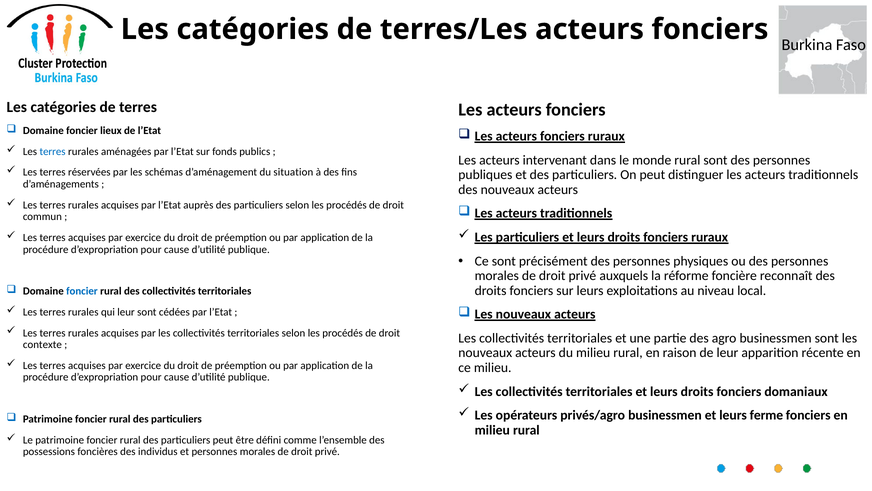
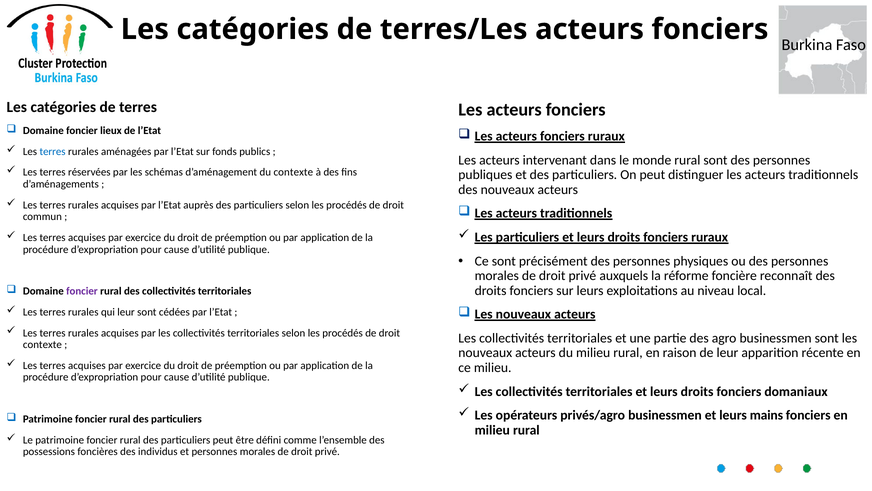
du situation: situation -> contexte (293, 172)
foncier colour: blue -> purple (82, 291)
ferme: ferme -> mains (766, 415)
